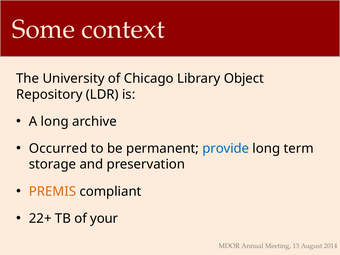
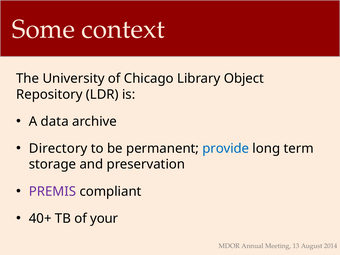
A long: long -> data (55, 121)
Occurred: Occurred -> Directory (58, 148)
PREMIS colour: orange -> purple (53, 191)
22+: 22+ -> 40+ (40, 218)
